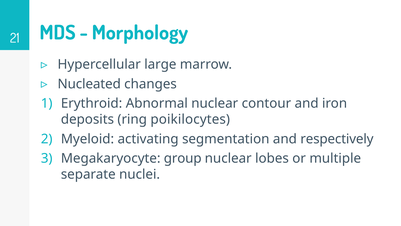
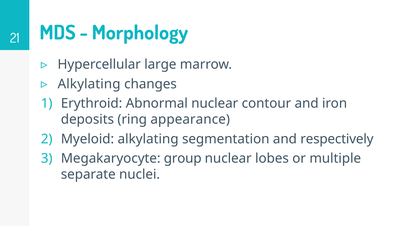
Nucleated: Nucleated -> Alkylating (89, 84)
poikilocytes: poikilocytes -> appearance (190, 119)
Myeloid activating: activating -> alkylating (148, 139)
